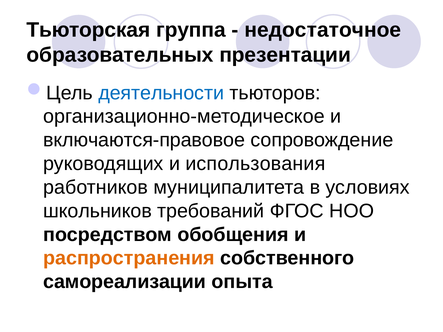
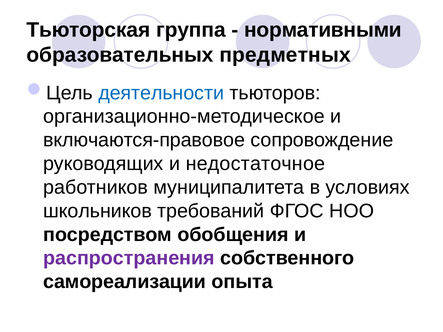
недостаточное: недостаточное -> нормативными (323, 30)
презентации: презентации -> предметных (285, 55)
использования: использования -> недостаточное (255, 164)
распространения colour: orange -> purple (129, 258)
